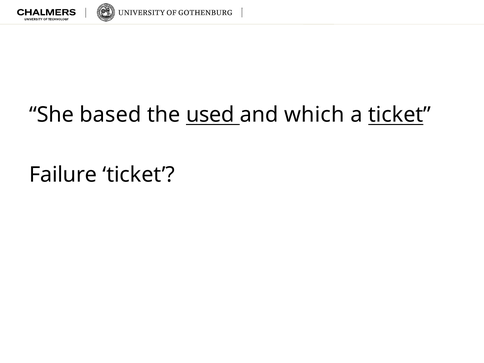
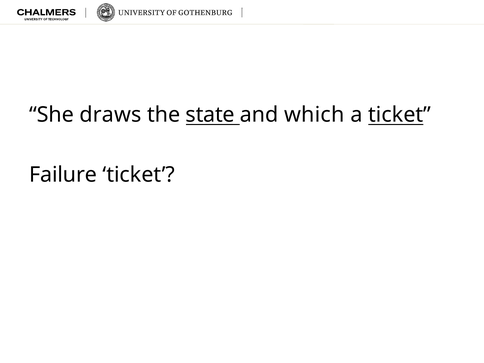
based: based -> draws (110, 115)
used: used -> state (210, 115)
